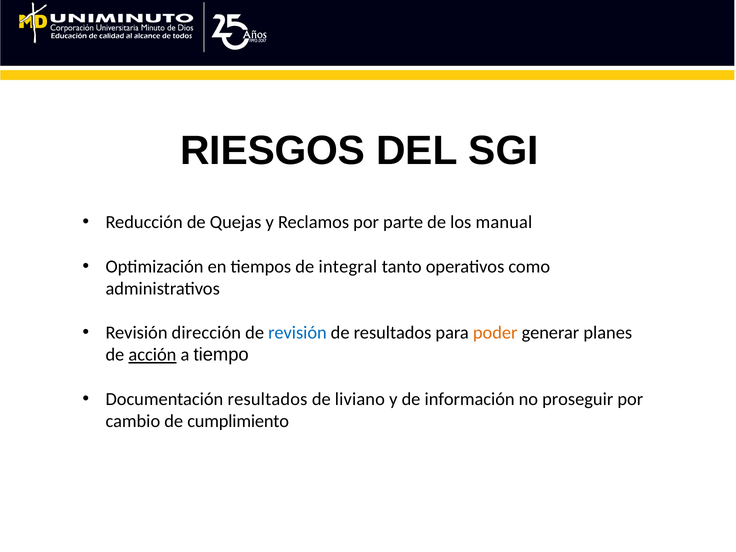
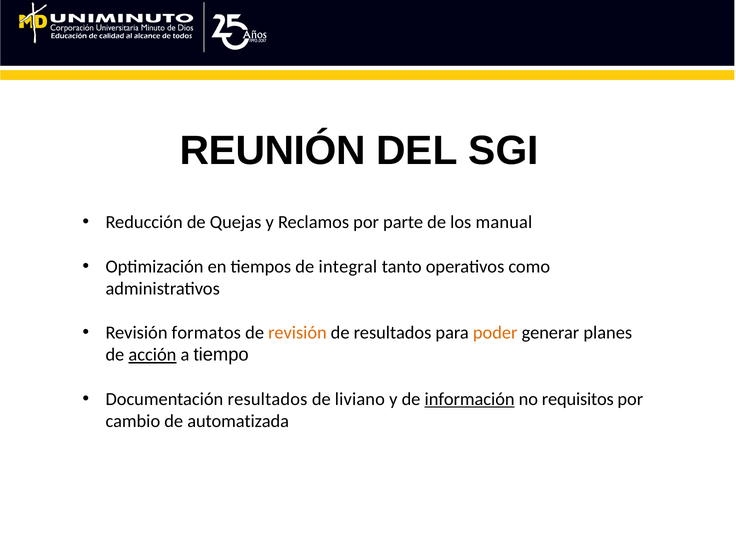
RIESGOS: RIESGOS -> REUNIÓN (273, 151)
dirección: dirección -> formatos (206, 333)
revisión colour: blue -> orange (297, 333)
información underline: none -> present (470, 399)
proseguir: proseguir -> requisitos (578, 399)
cumplimiento: cumplimiento -> automatizada (238, 421)
